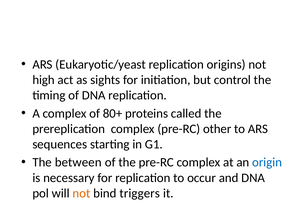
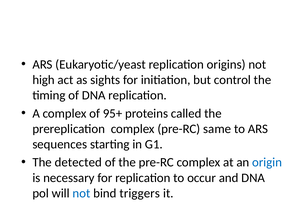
80+: 80+ -> 95+ (113, 113)
other: other -> same (217, 129)
between: between -> detected (78, 162)
not colour: orange -> blue (81, 193)
